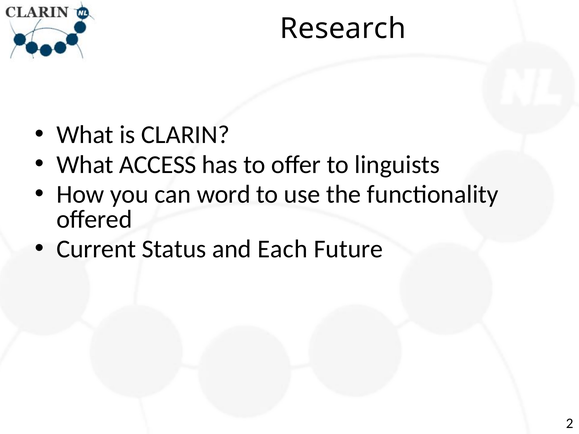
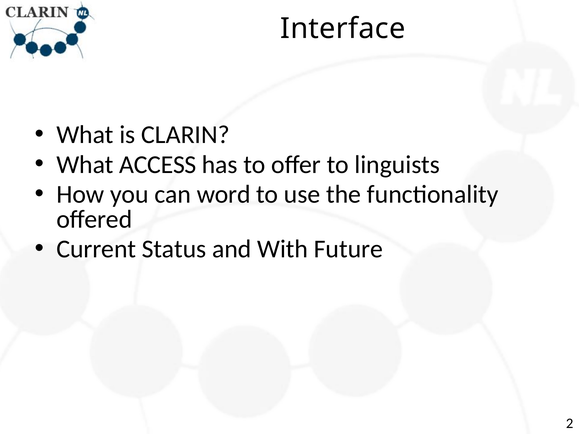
Research: Research -> Interface (343, 28)
Each: Each -> With (283, 249)
